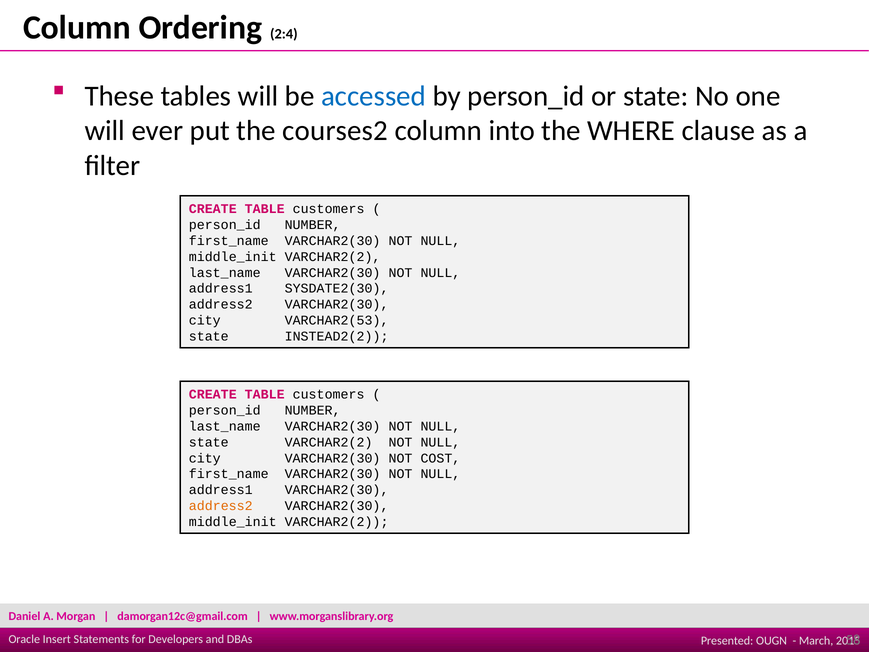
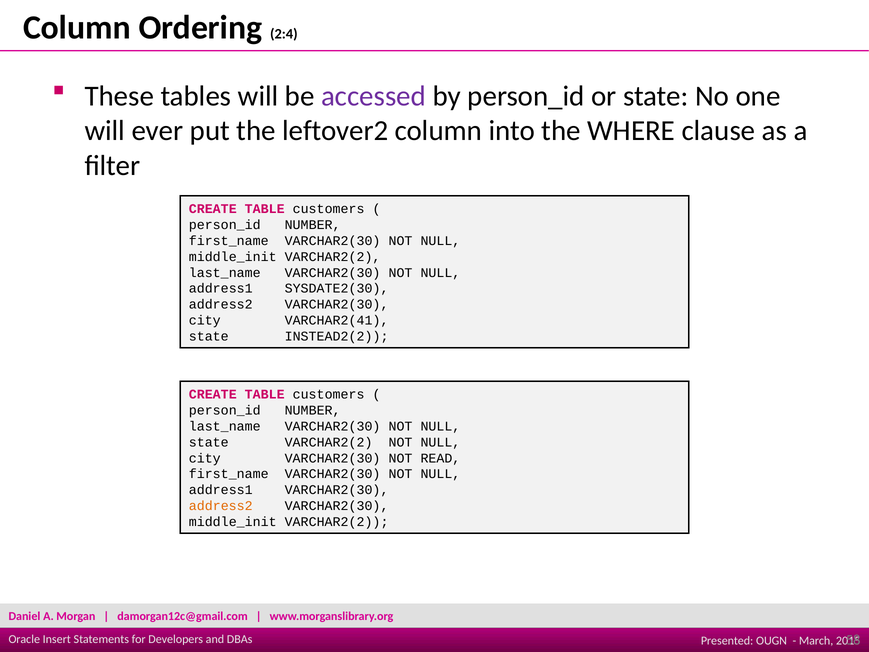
accessed colour: blue -> purple (374, 96)
courses2: courses2 -> leftover2 (335, 131)
VARCHAR2(53: VARCHAR2(53 -> VARCHAR2(41 (337, 320)
COST: COST -> READ (440, 458)
